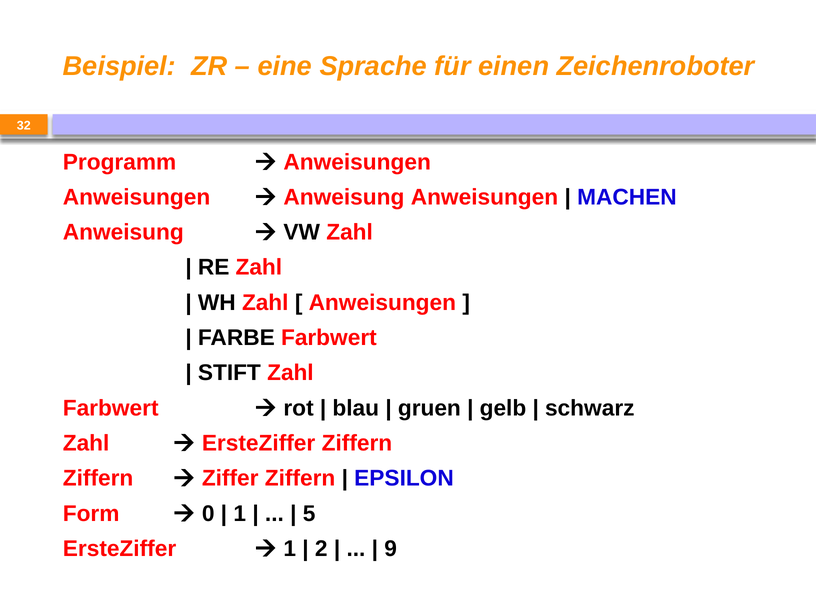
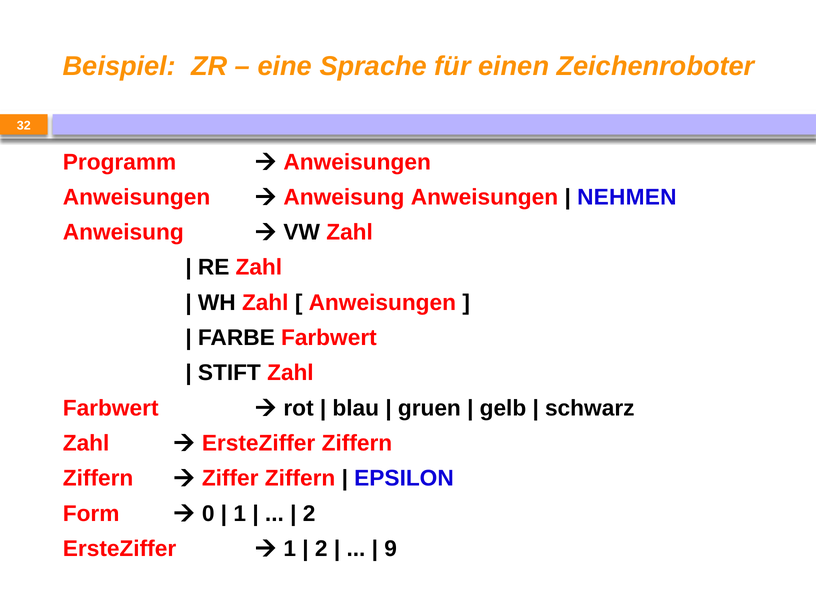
MACHEN: MACHEN -> NEHMEN (627, 197)
5: 5 -> 2 (309, 514)
